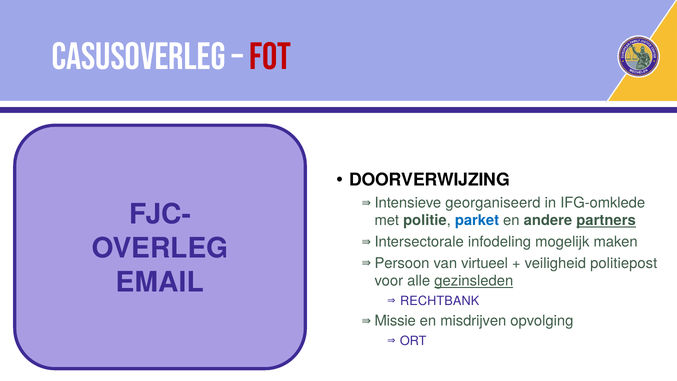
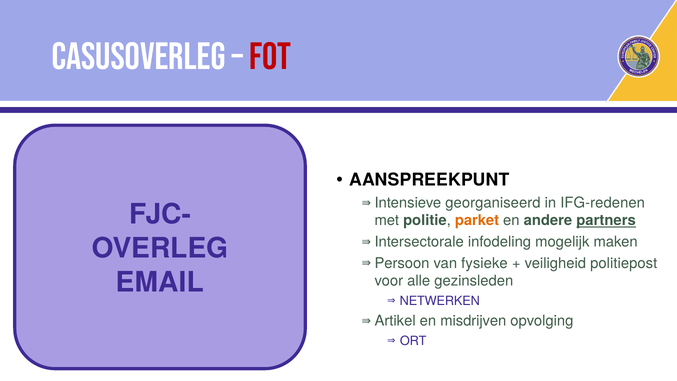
DOORVERWIJZING: DOORVERWIJZING -> AANSPREEKPUNT (429, 180)
IFG-omklede: IFG-omklede -> IFG-redenen (603, 203)
parket colour: blue -> orange (477, 220)
virtueel: virtueel -> fysieke (484, 263)
gezinsleden underline: present -> none (474, 281)
RECHTBANK: RECHTBANK -> NETWERKEN (440, 301)
Missie: Missie -> Artikel (395, 321)
